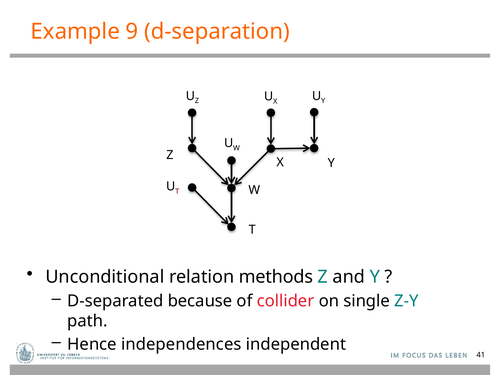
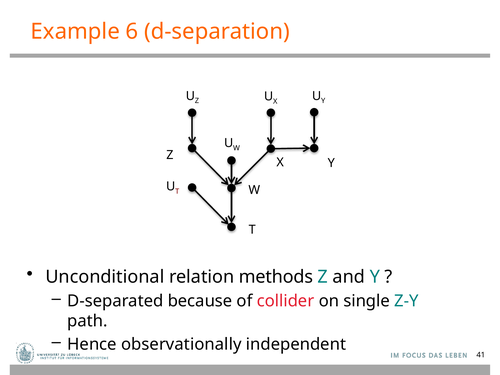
9: 9 -> 6 (132, 32)
independences: independences -> observationally (181, 344)
